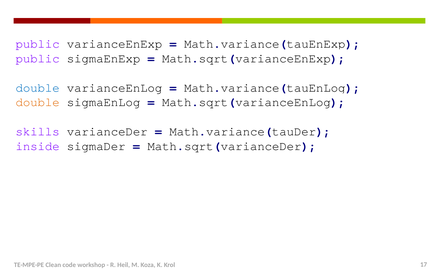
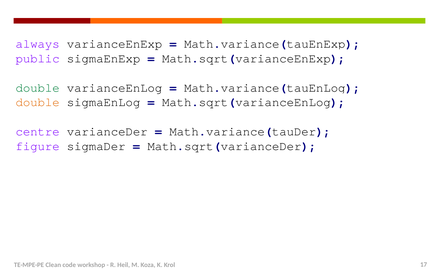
public: public -> always (38, 44)
double colour: blue -> green (38, 88)
skills: skills -> centre (38, 132)
inside: inside -> figure (38, 146)
